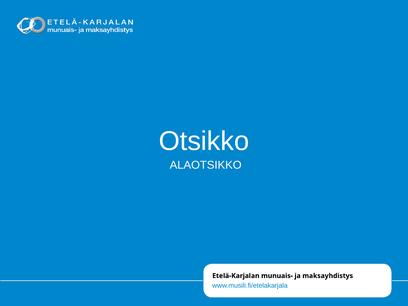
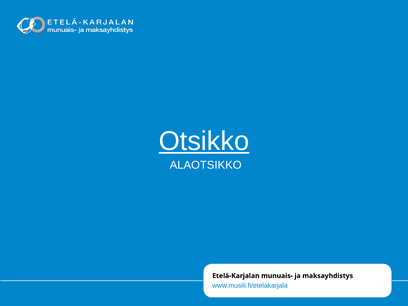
Otsikko underline: none -> present (204, 141)
